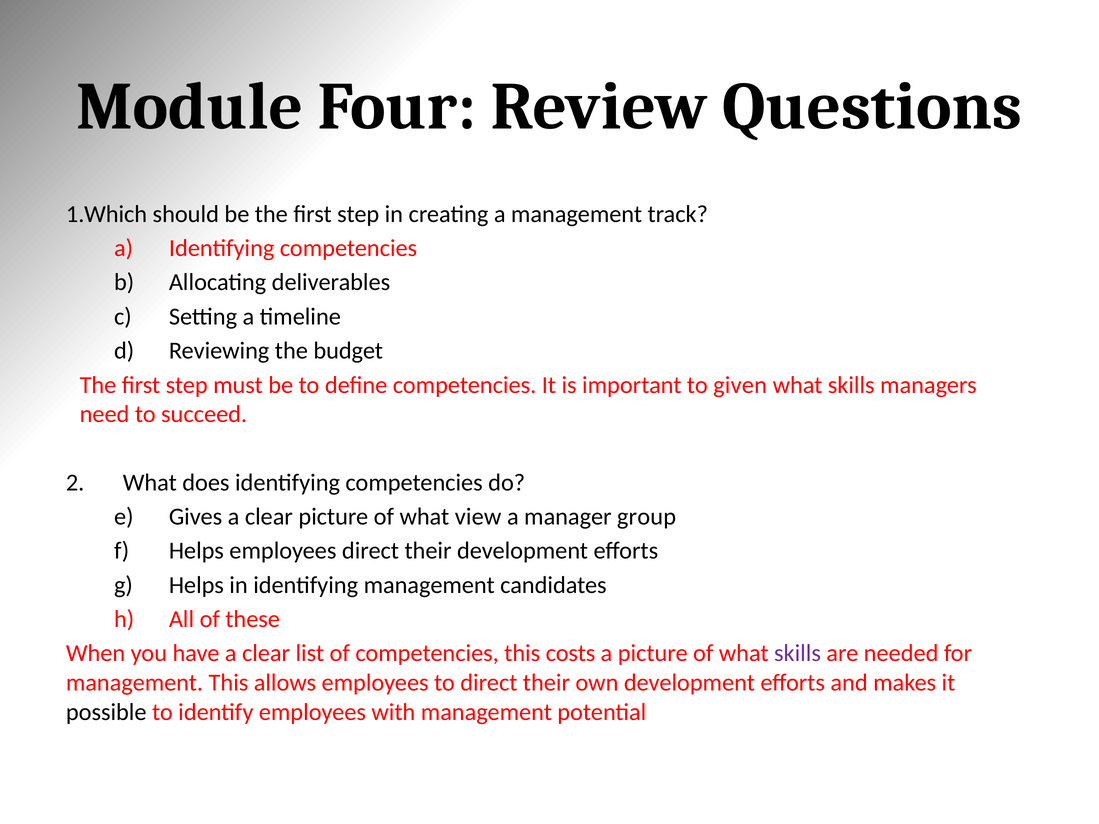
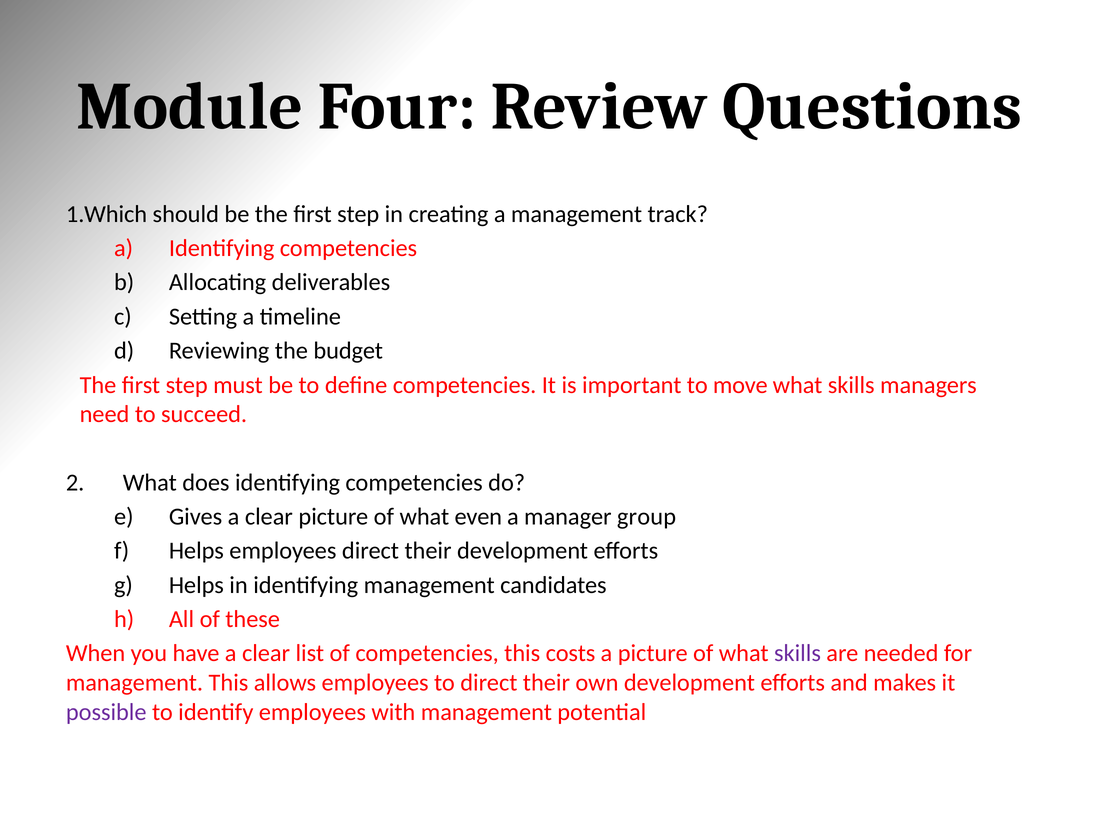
given: given -> move (740, 385)
view: view -> even (478, 517)
possible colour: black -> purple (106, 712)
